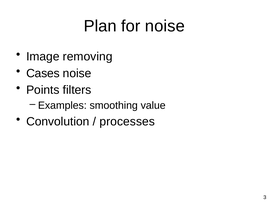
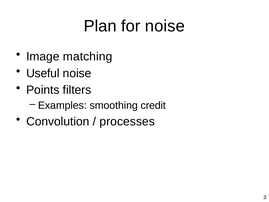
removing: removing -> matching (88, 56)
Cases: Cases -> Useful (43, 73)
value: value -> credit (153, 105)
